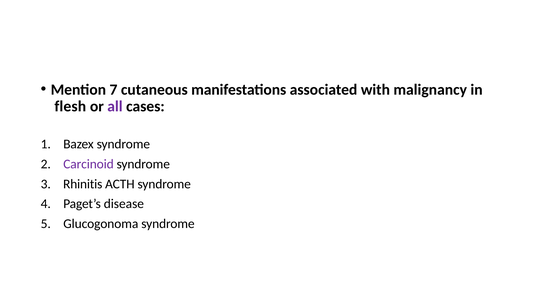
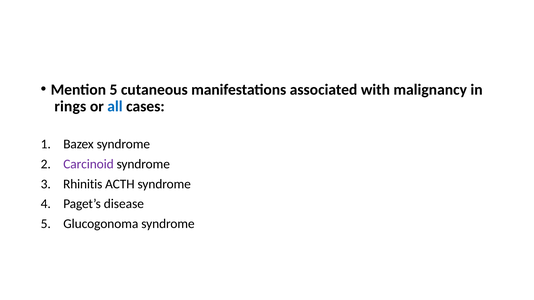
Mention 7: 7 -> 5 (113, 90)
flesh: flesh -> rings (70, 107)
all colour: purple -> blue (115, 107)
